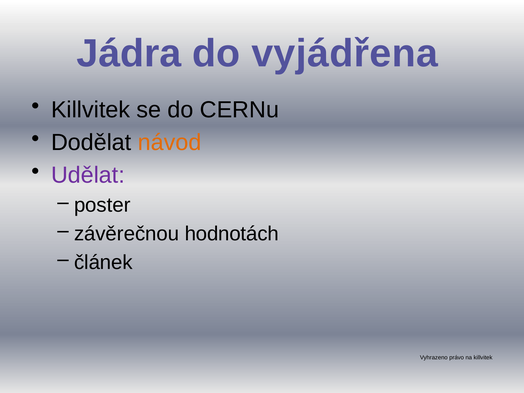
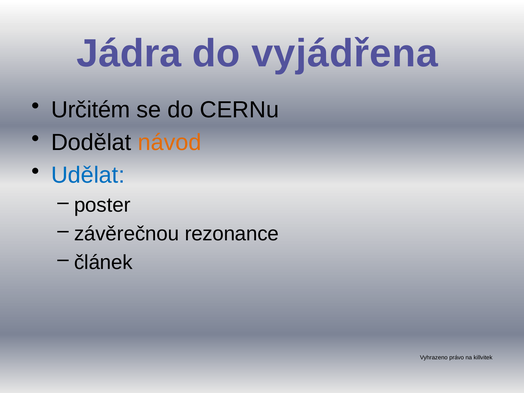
Killvitek: Killvitek -> Určitém (91, 110)
Udělat colour: purple -> blue (88, 175)
hodnotách: hodnotách -> rezonance (232, 234)
